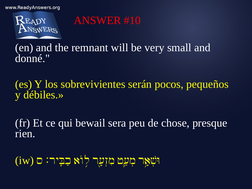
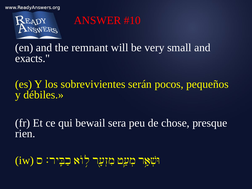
donné: donné -> exacts (33, 58)
